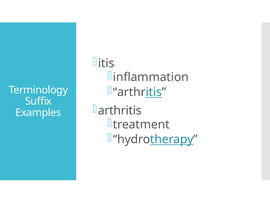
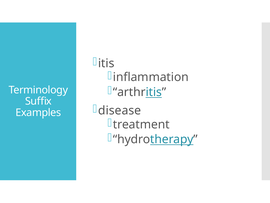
arthritis: arthritis -> disease (120, 110)
